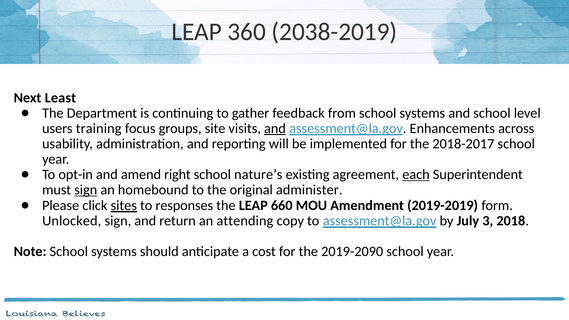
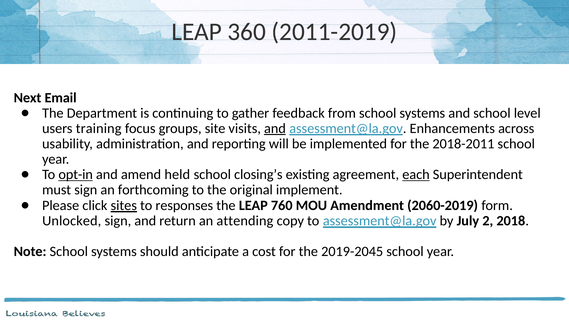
2038-2019: 2038-2019 -> 2011-2019 (334, 32)
Least: Least -> Email (61, 98)
2018-2017: 2018-2017 -> 2018-2011 (463, 144)
opt-in underline: none -> present (76, 175)
right: right -> held (177, 175)
nature’s: nature’s -> closing’s (258, 175)
sign underline: present -> none (86, 190)
homebound: homebound -> forthcoming (153, 190)
administer: administer -> implement (309, 190)
660: 660 -> 760 (282, 206)
2019-2019: 2019-2019 -> 2060-2019 (443, 206)
3: 3 -> 2 (488, 221)
2019-2090: 2019-2090 -> 2019-2045 (352, 252)
